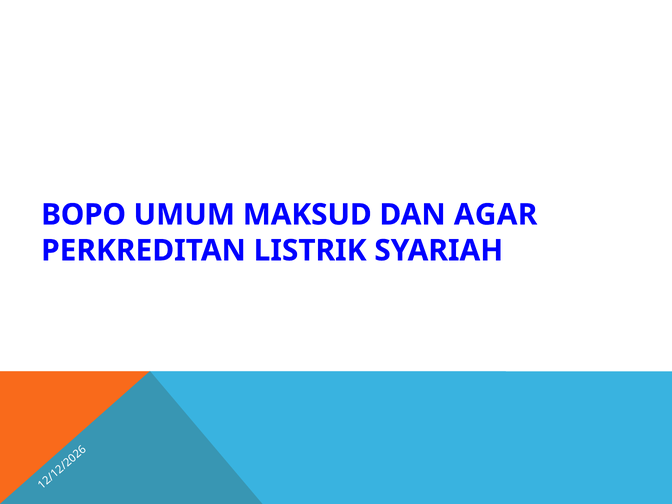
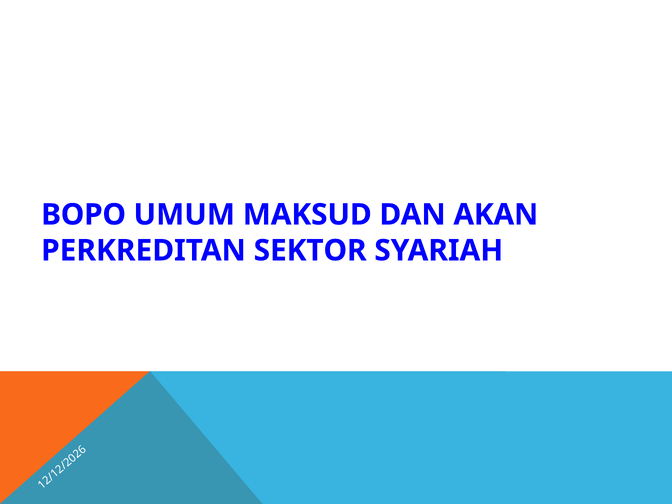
AGAR: AGAR -> AKAN (496, 215)
LISTRIK: LISTRIK -> SEKTOR (310, 251)
